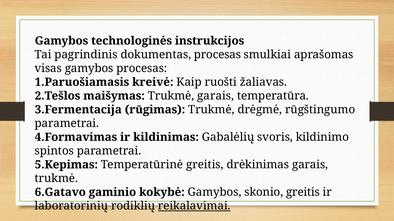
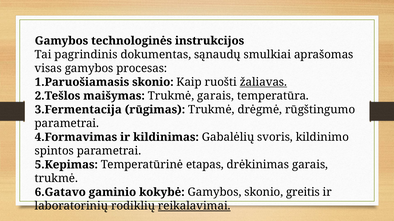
dokumentas procesas: procesas -> sąnaudų (217, 55)
kreivė: kreivė -> skonio (153, 82)
žaliavas underline: none -> present (263, 82)
Temperatūrinė greitis: greitis -> etapas (205, 165)
